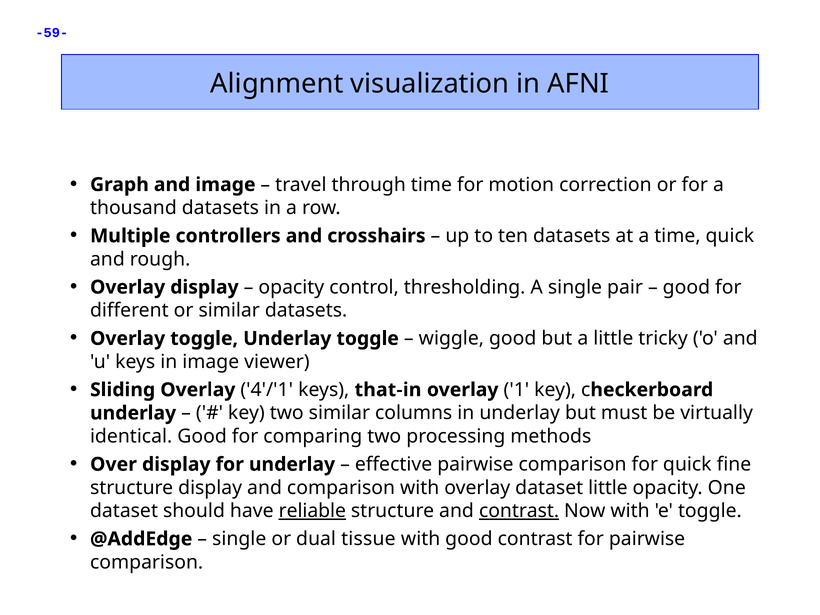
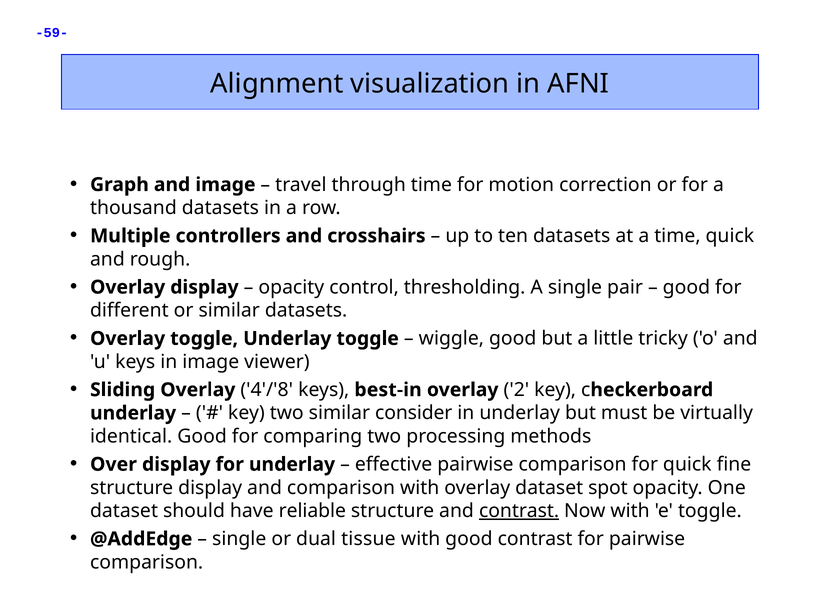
4'/'1: 4'/'1 -> 4'/'8 (267, 390)
that-in: that-in -> best-in (388, 390)
1: 1 -> 2 (516, 390)
columns: columns -> consider (414, 413)
dataset little: little -> spot (608, 488)
reliable underline: present -> none (312, 511)
